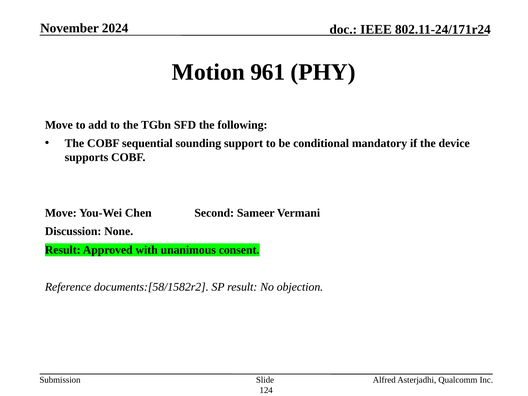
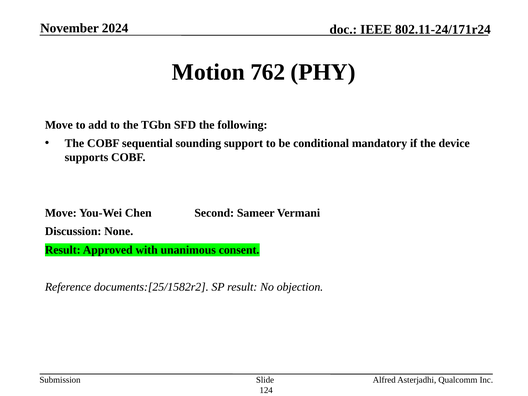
961: 961 -> 762 (268, 72)
documents:[58/1582r2: documents:[58/1582r2 -> documents:[25/1582r2 (151, 287)
